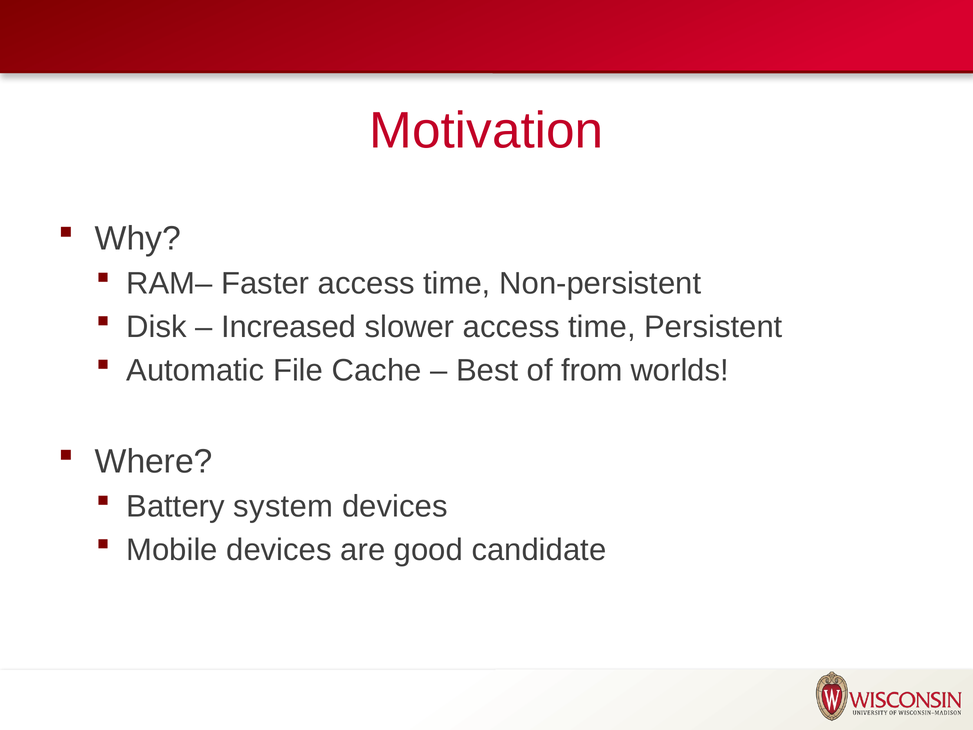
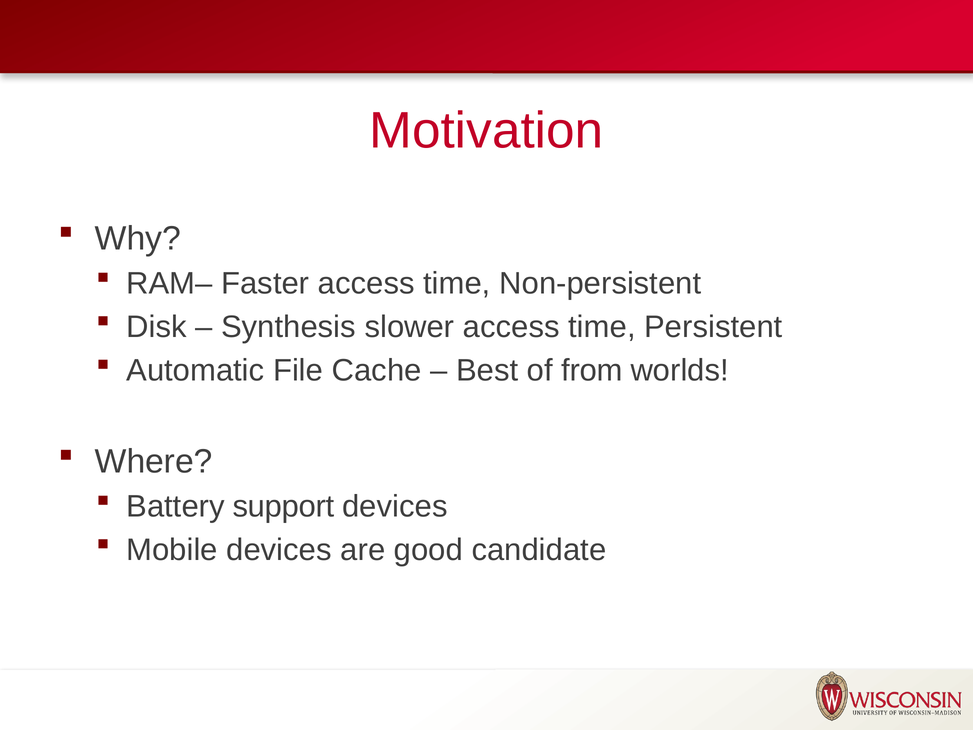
Increased: Increased -> Synthesis (289, 327)
system: system -> support (284, 507)
